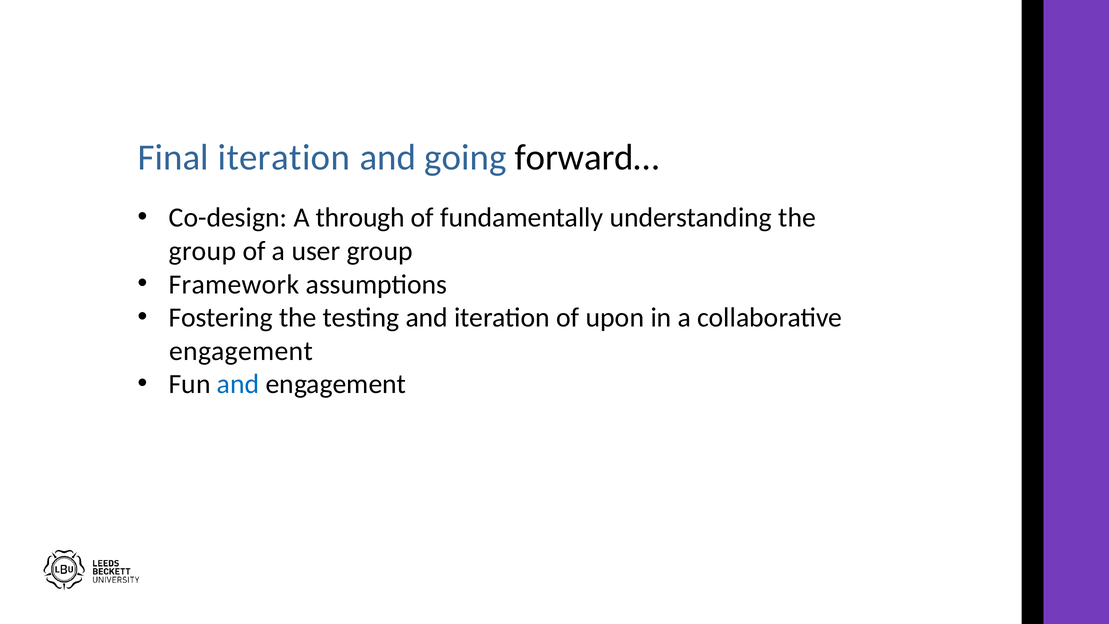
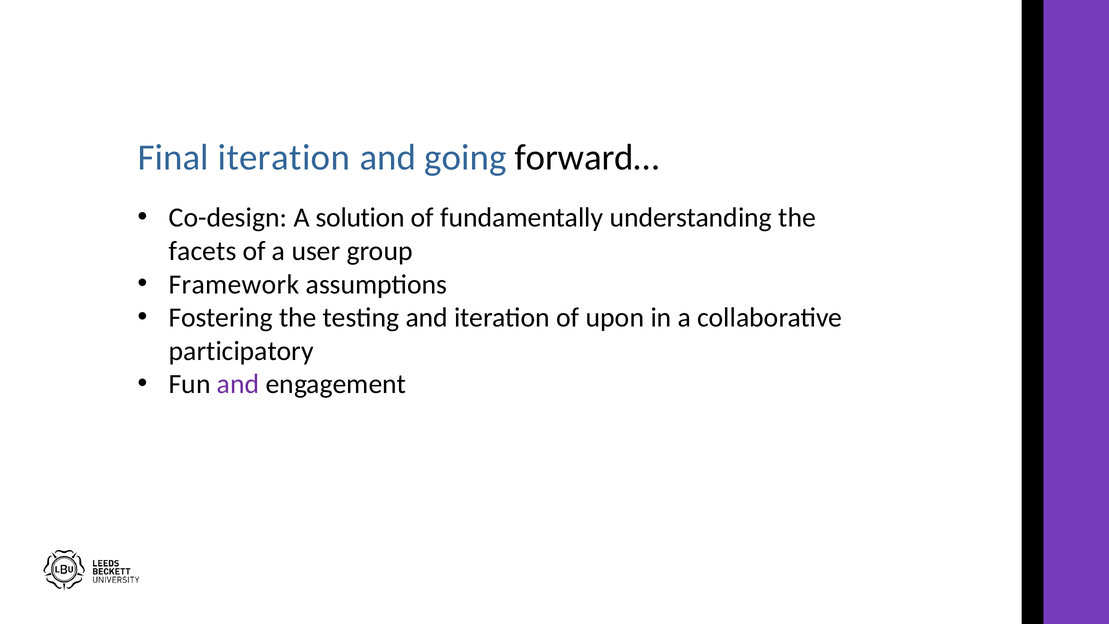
through: through -> solution (360, 218)
group: group -> facets (203, 251)
engagement: engagement -> participatory (241, 351)
and colour: blue -> purple (238, 384)
